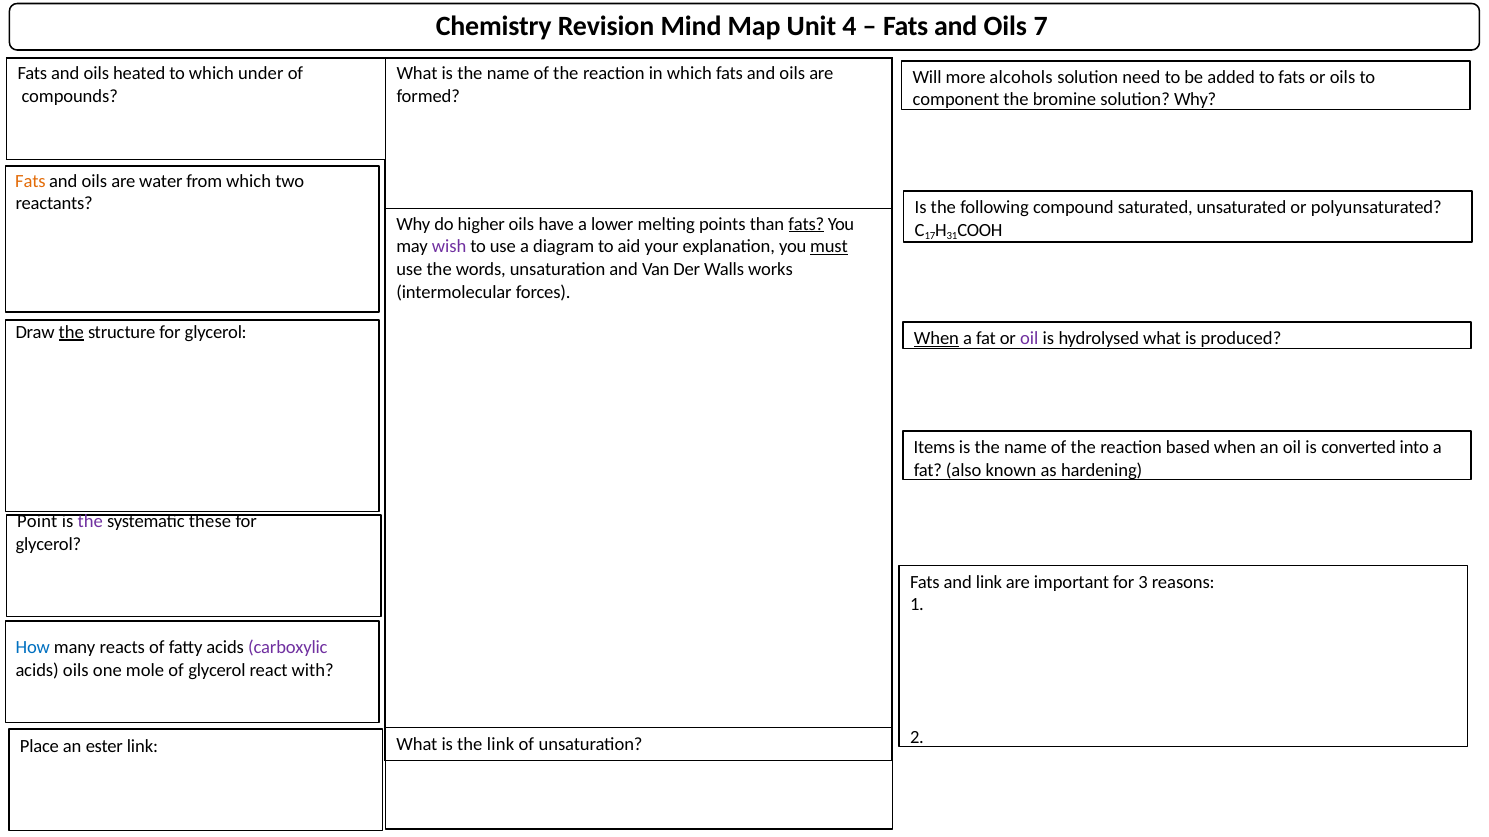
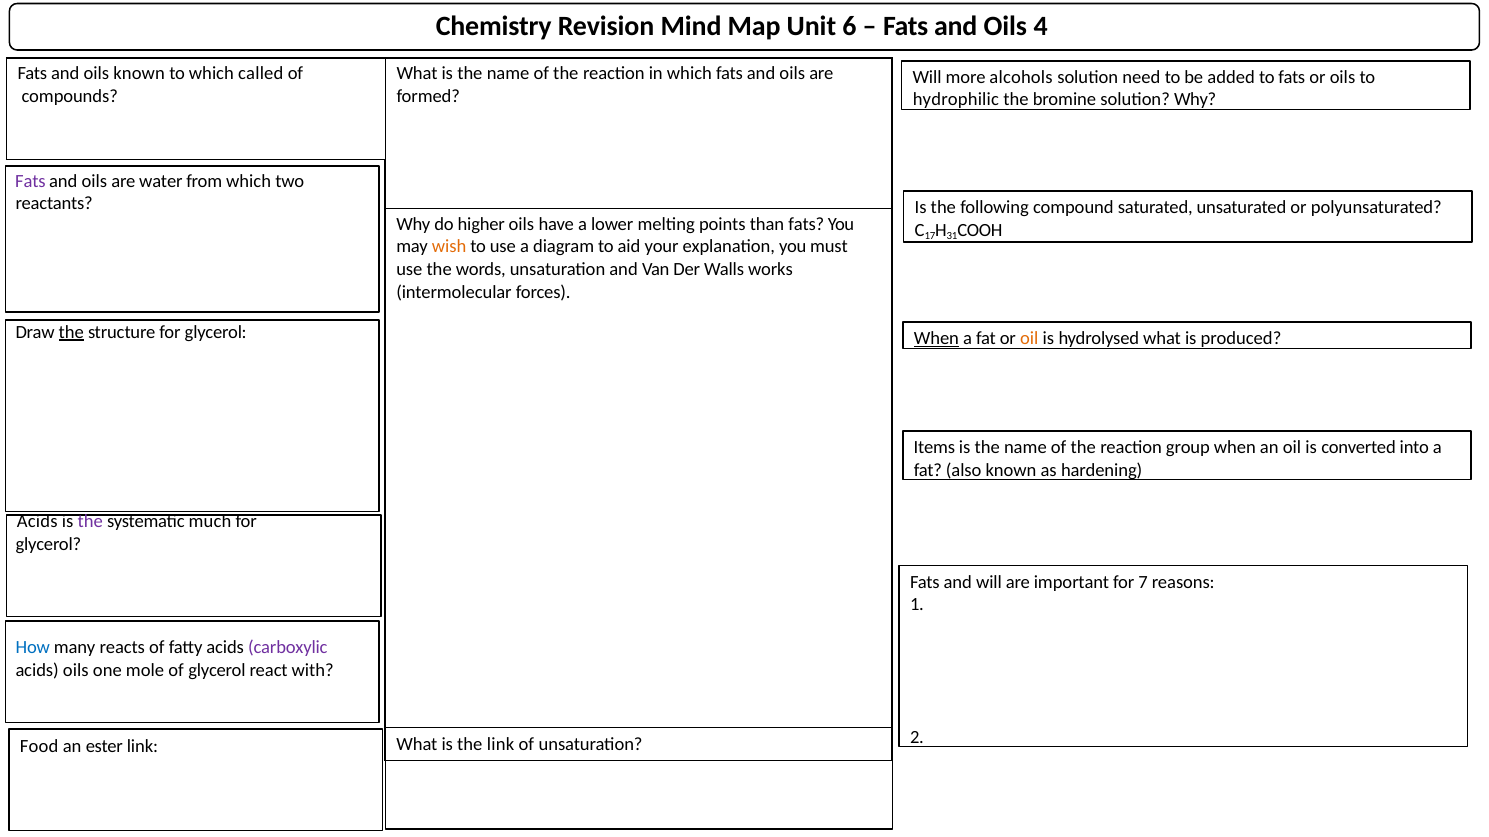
4: 4 -> 6 (850, 27)
7: 7 -> 4 (1041, 27)
oils heated: heated -> known (139, 74)
under: under -> called (261, 74)
component: component -> hydrophilic (956, 100)
Fats colour: orange -> purple (30, 181)
fats underline: present -> none (806, 224)
wish colour: purple -> orange (449, 247)
must underline: present -> none (829, 247)
oil colour: purple -> orange (1029, 339)
based: based -> group (1188, 448)
Point: Point -> Acids (37, 522)
these: these -> much (210, 522)
and link: link -> will (989, 583)
3: 3 -> 7 (1143, 583)
Place: Place -> Food (39, 747)
